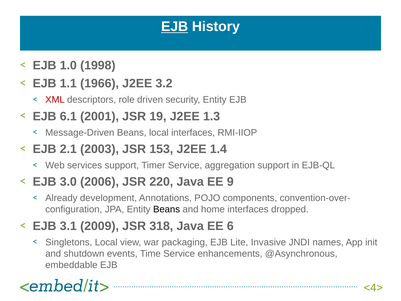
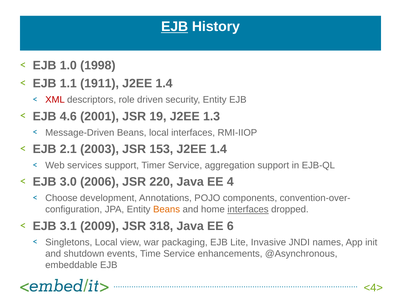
1966: 1966 -> 1911 (100, 84)
3.2: 3.2 -> 1.4 (164, 84)
6.1: 6.1 -> 4.6 (68, 116)
9: 9 -> 4 (230, 182)
Already: Already -> Choose (61, 198)
Beans colour: black -> orange (167, 209)
interfaces underline: none -> present (248, 209)
